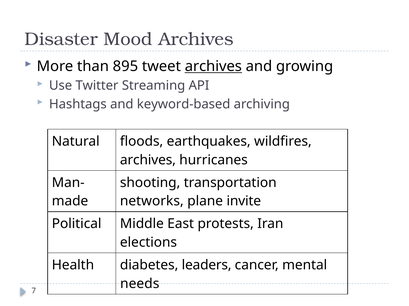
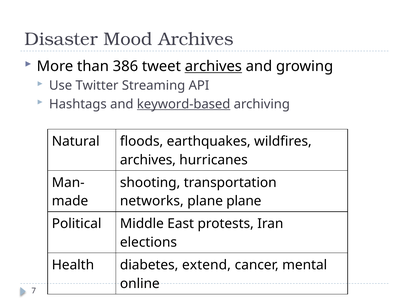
895: 895 -> 386 (125, 66)
keyword-based underline: none -> present (184, 104)
plane invite: invite -> plane (244, 202)
leaders: leaders -> extend (206, 266)
needs: needs -> online (140, 284)
